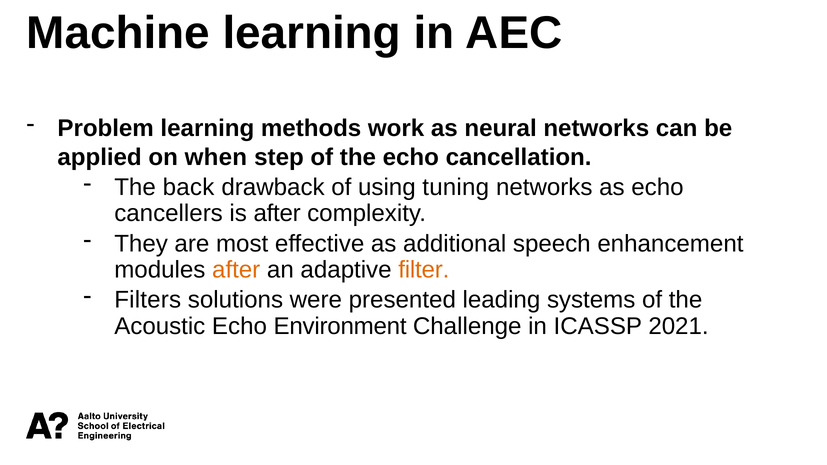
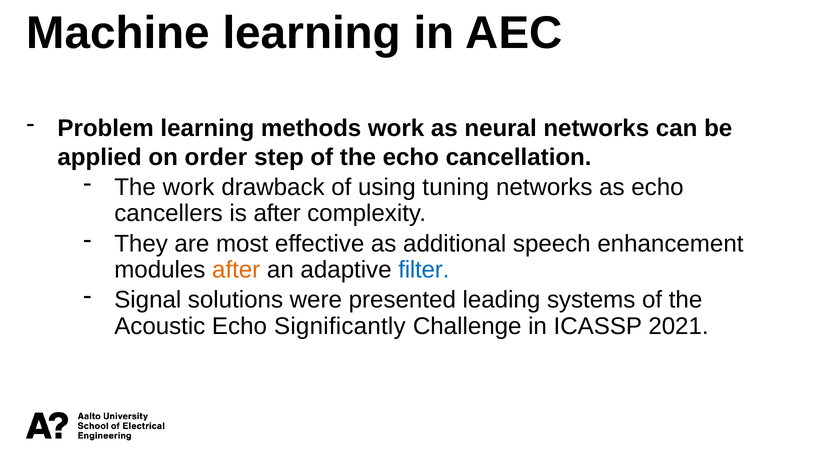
when: when -> order (216, 157)
The back: back -> work (189, 187)
filter colour: orange -> blue (424, 270)
Filters: Filters -> Signal (148, 300)
Environment: Environment -> Significantly (340, 326)
